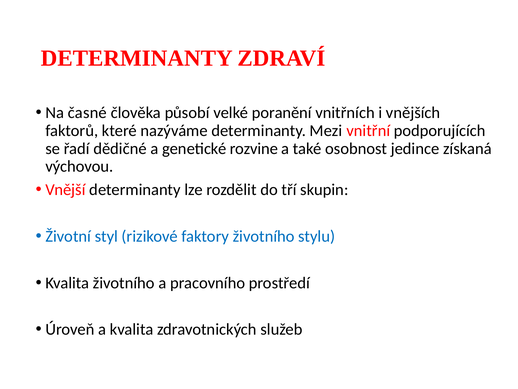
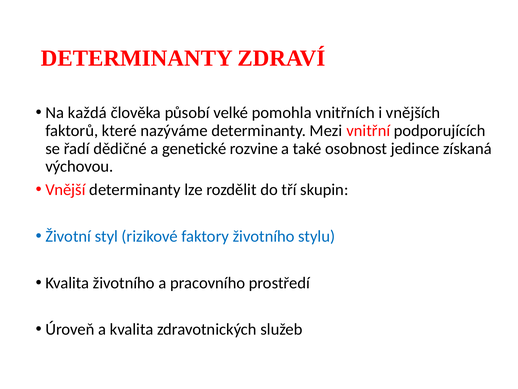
časné: časné -> každá (87, 113)
poranění: poranění -> pomohla (282, 113)
